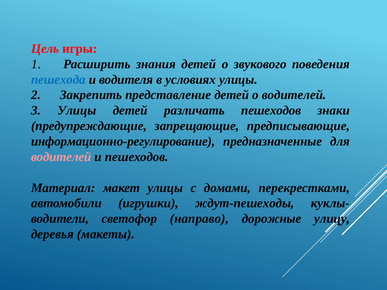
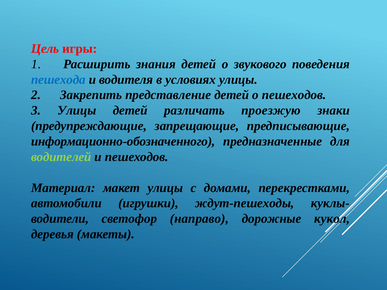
о водителей: водителей -> пешеходов (294, 95)
различать пешеходов: пешеходов -> проезжую (271, 111)
информационно-регулирование: информационно-регулирование -> информационно-обозначенного (123, 141)
водителей colour: pink -> light green (61, 157)
улицу: улицу -> кукол (332, 219)
